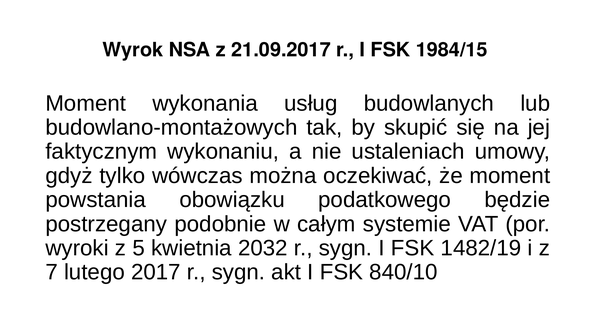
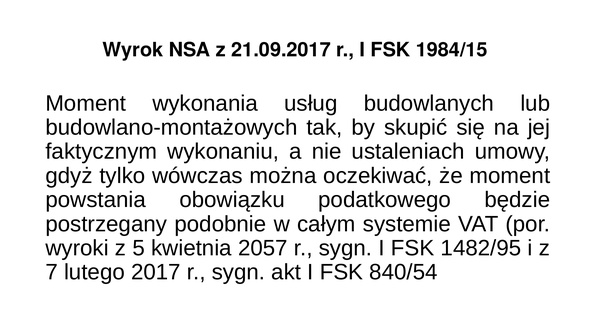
2032: 2032 -> 2057 (263, 248)
1482/19: 1482/19 -> 1482/95 (481, 248)
840/10: 840/10 -> 840/54 (403, 272)
